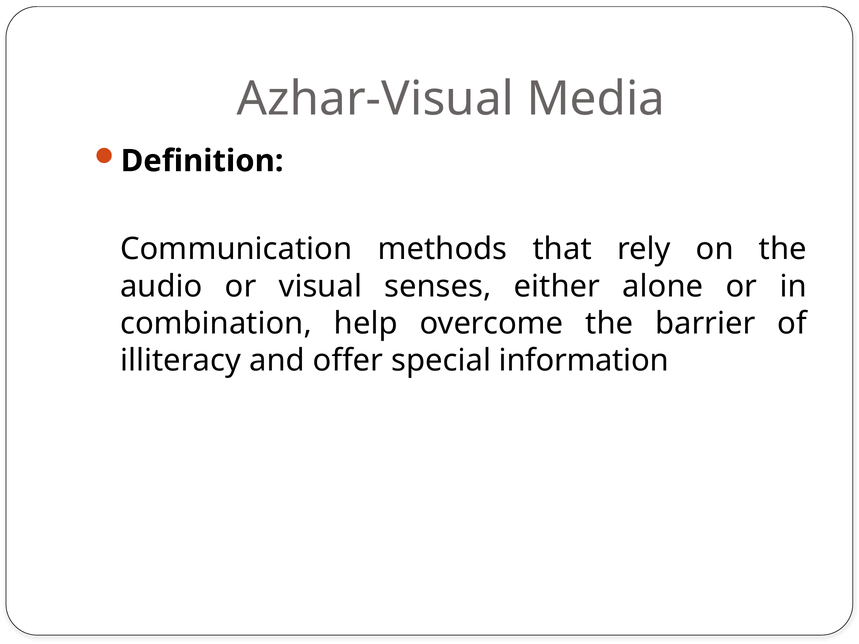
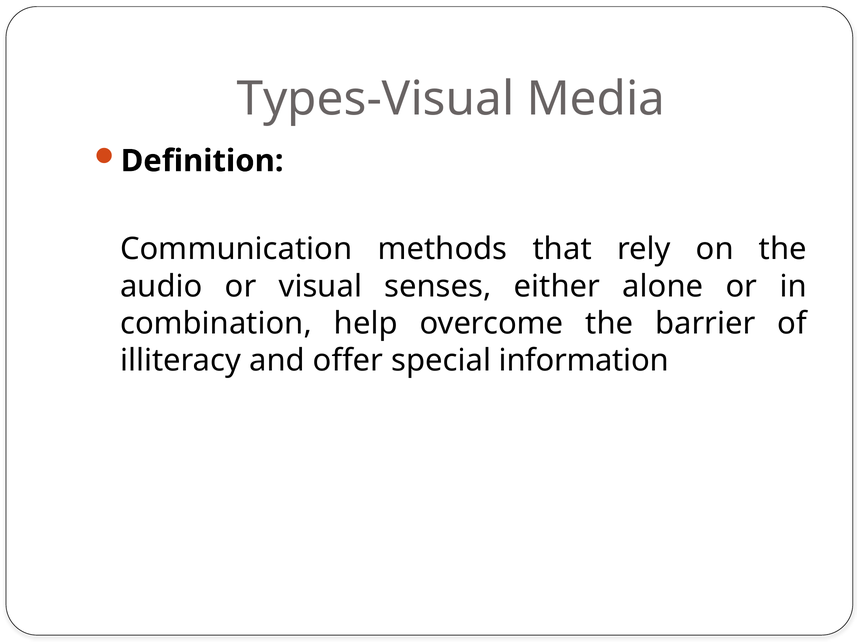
Azhar-Visual: Azhar-Visual -> Types-Visual (375, 99)
